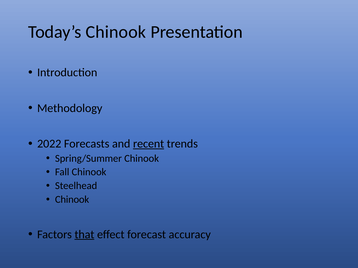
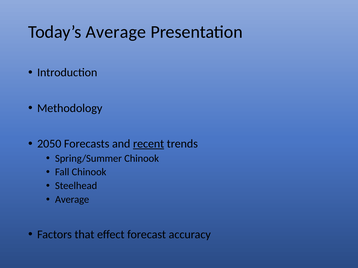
Today’s Chinook: Chinook -> Average (116, 32)
2022: 2022 -> 2050 (49, 144)
Chinook: Chinook -> Average (72, 200)
that underline: present -> none (84, 235)
